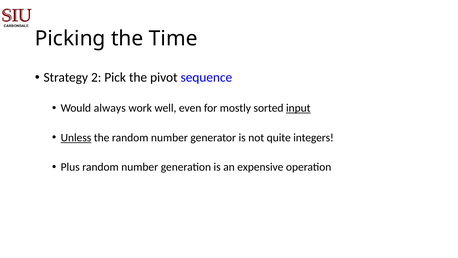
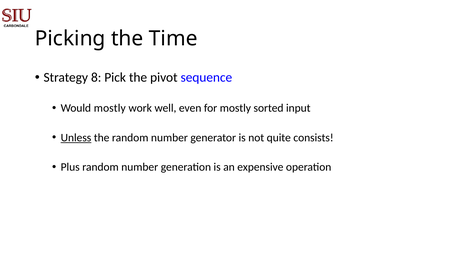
2: 2 -> 8 (96, 77)
Would always: always -> mostly (110, 108)
input underline: present -> none (298, 108)
integers: integers -> consists (313, 137)
